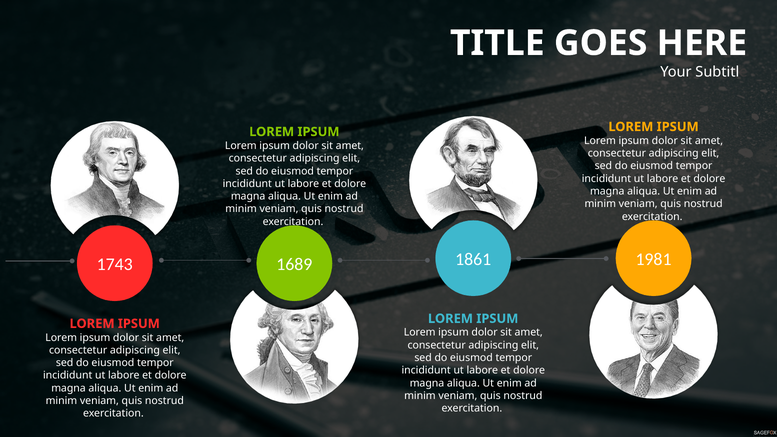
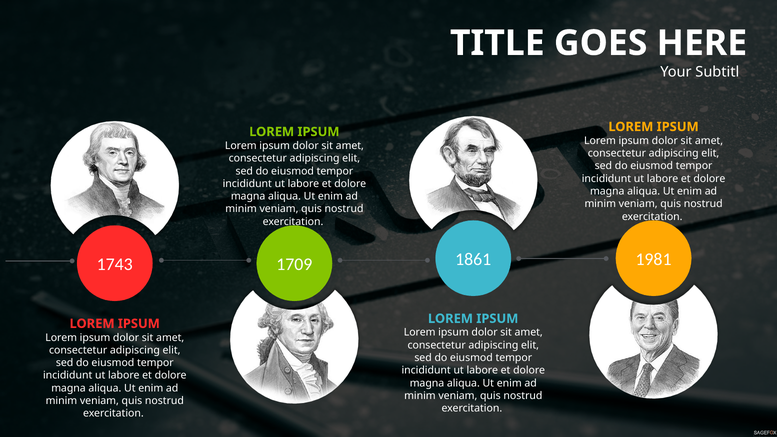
1689: 1689 -> 1709 (294, 264)
